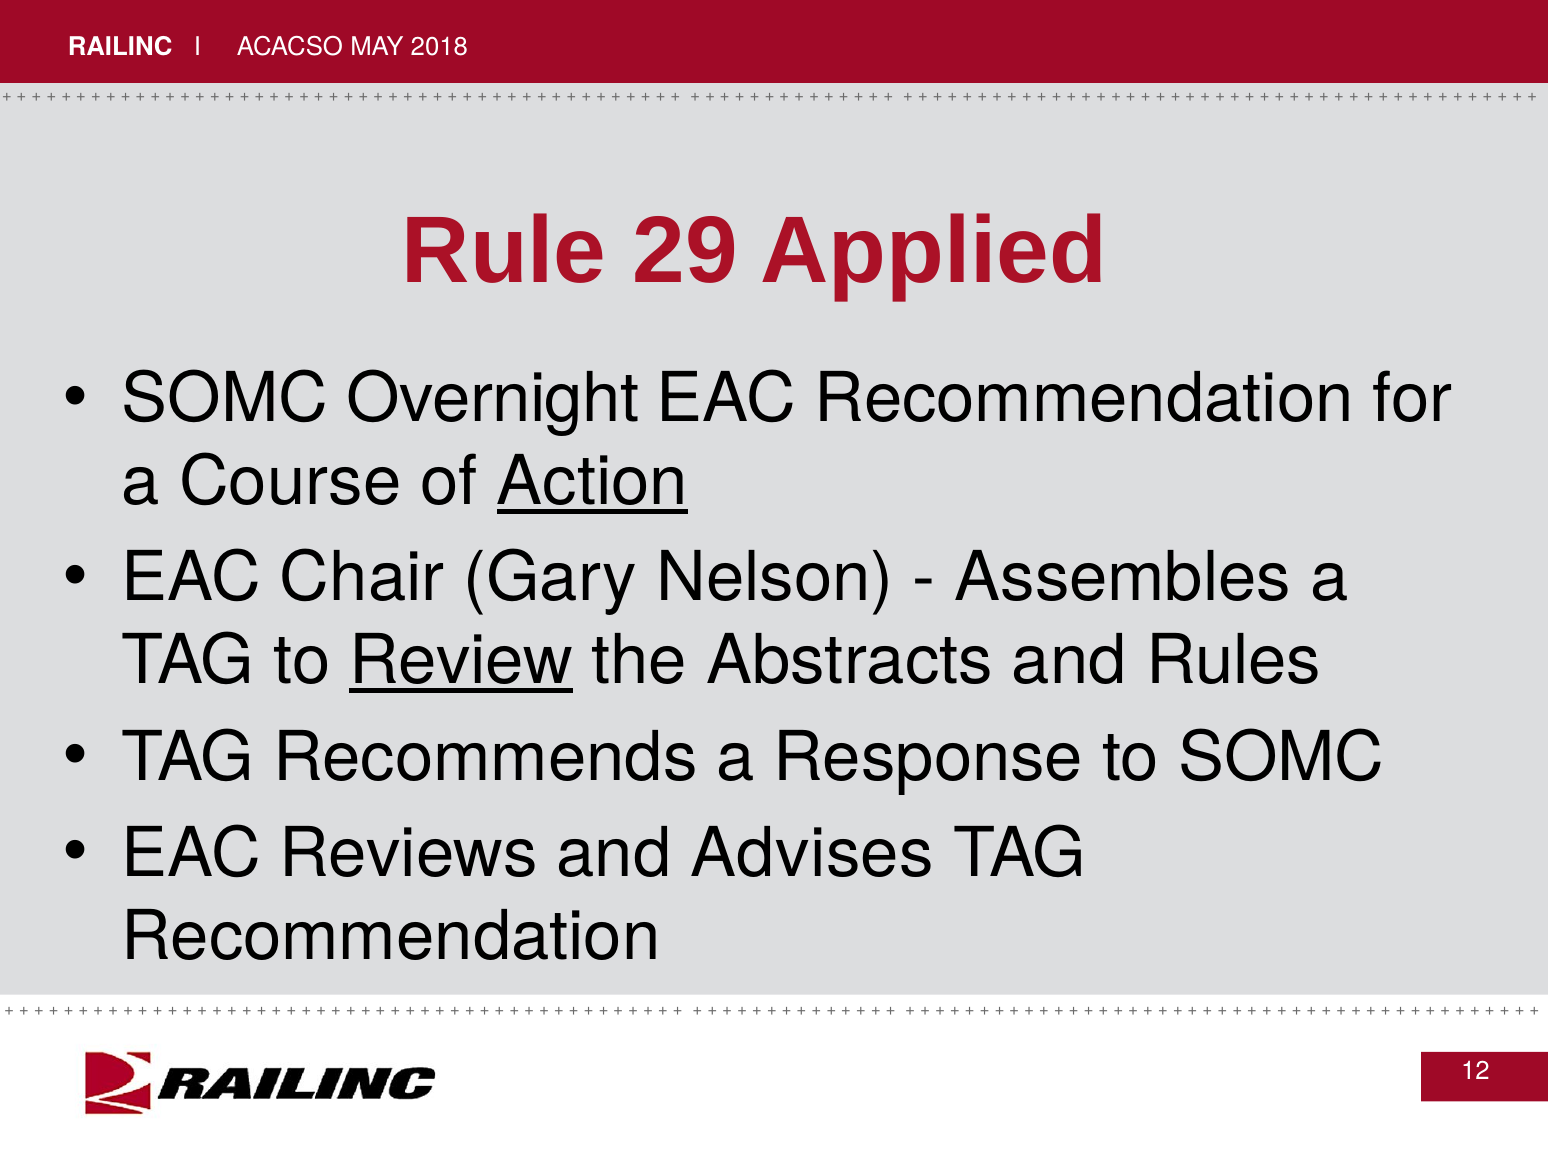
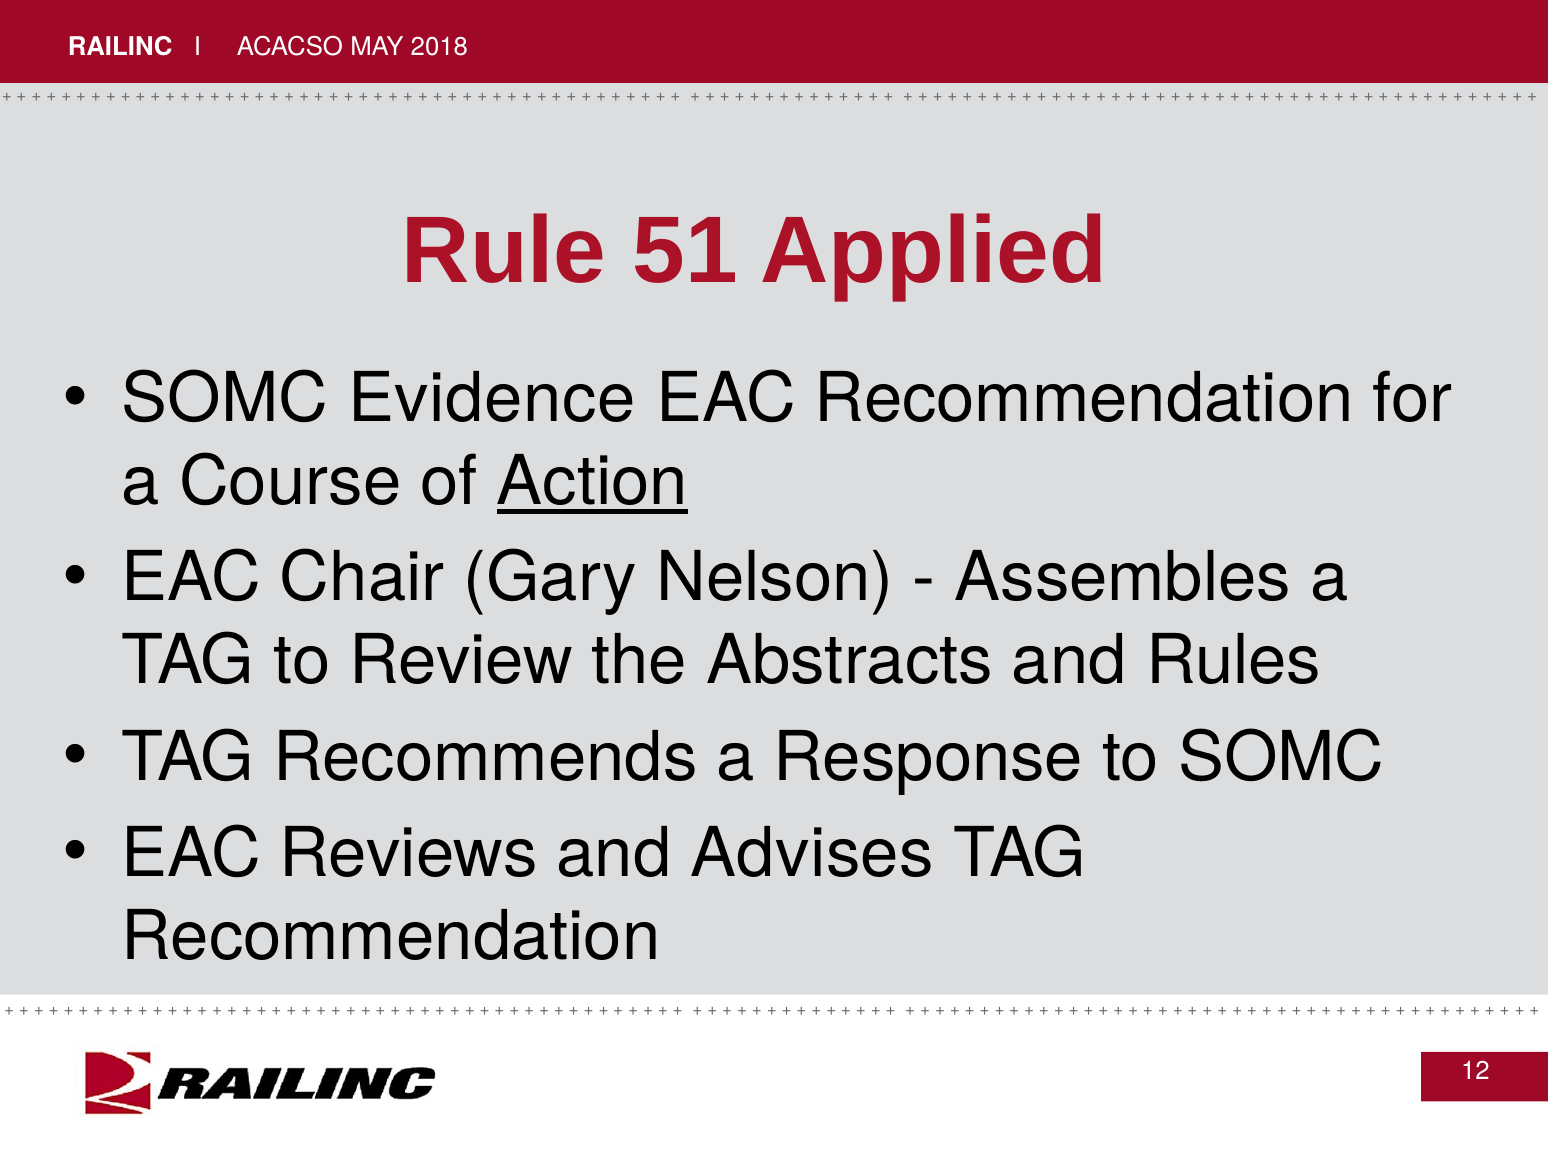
29: 29 -> 51 (685, 251)
Overnight: Overnight -> Evidence (492, 399)
Review underline: present -> none (461, 661)
